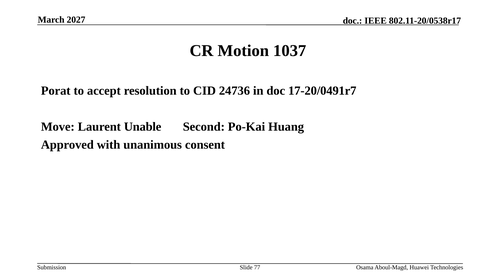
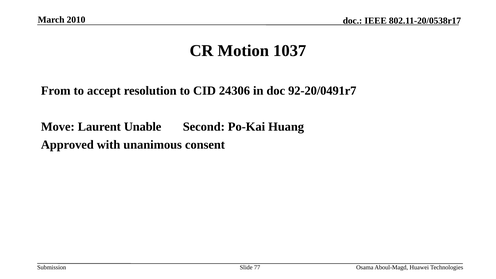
2027: 2027 -> 2010 (76, 20)
Porat: Porat -> From (56, 91)
24736: 24736 -> 24306 (234, 91)
17-20/0491r7: 17-20/0491r7 -> 92-20/0491r7 (322, 91)
